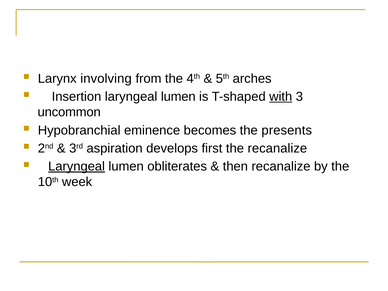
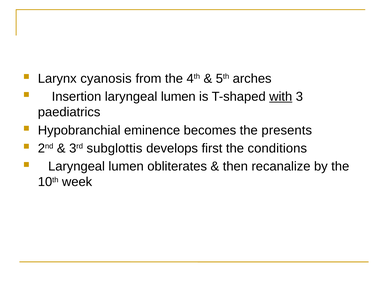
involving: involving -> cyanosis (106, 79)
uncommon: uncommon -> paediatrics (69, 112)
aspiration: aspiration -> subglottis (115, 148)
the recanalize: recanalize -> conditions (277, 148)
Laryngeal underline: present -> none (77, 166)
